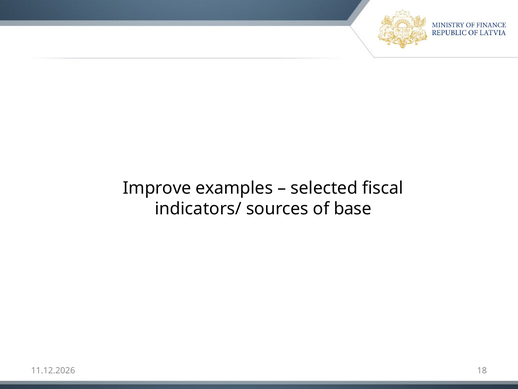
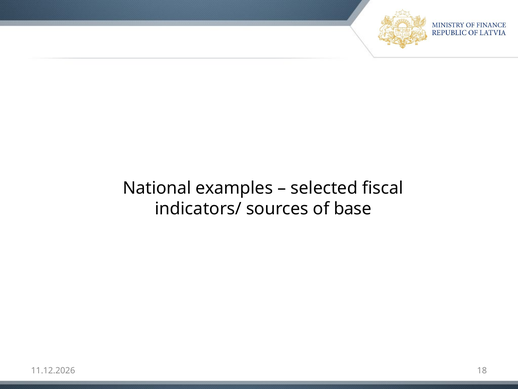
Improve: Improve -> National (157, 188)
